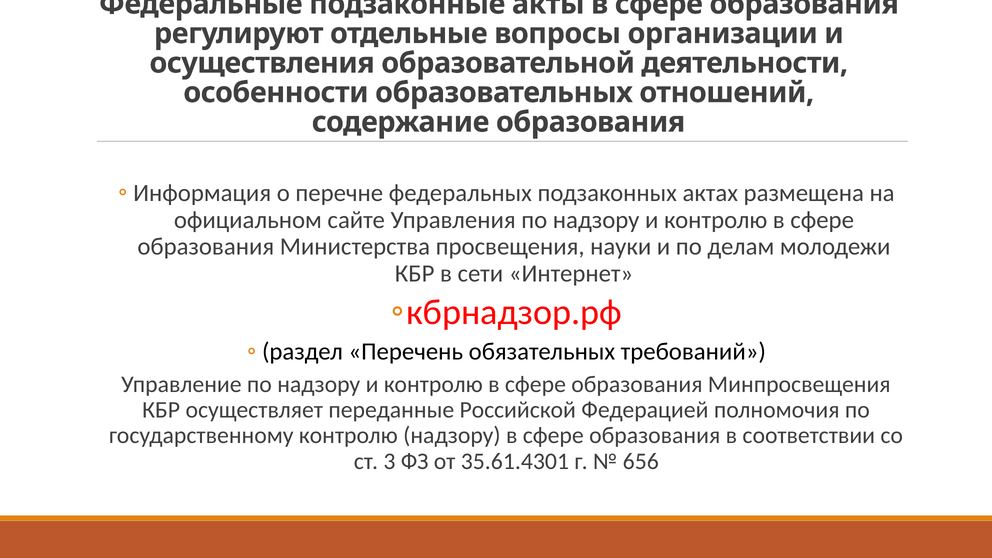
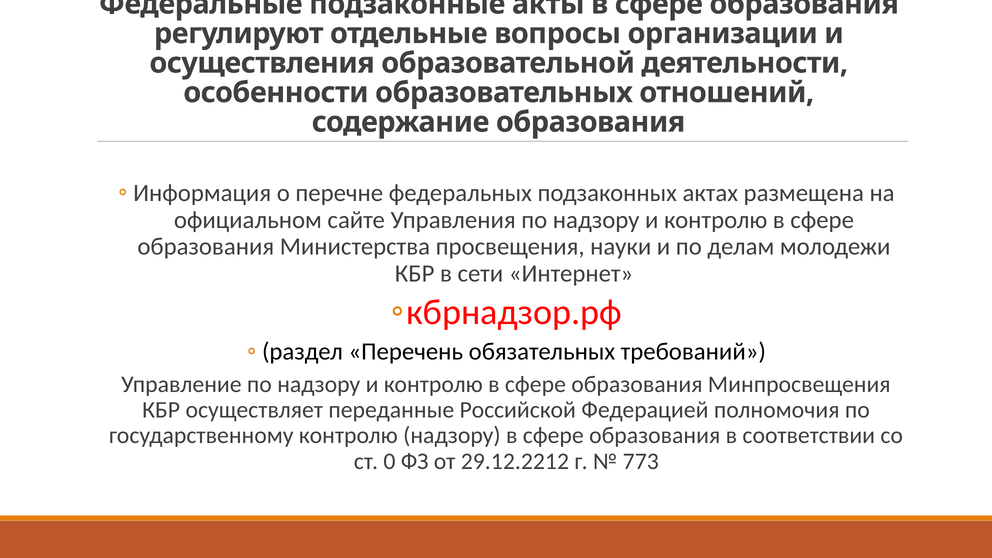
3: 3 -> 0 (389, 461)
35.61.4301: 35.61.4301 -> 29.12.2212 (515, 461)
656: 656 -> 773 (641, 461)
